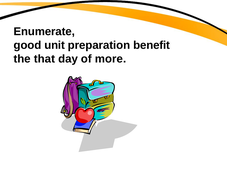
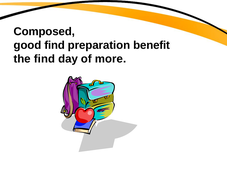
Enumerate: Enumerate -> Composed (44, 32)
good unit: unit -> find (55, 45)
the that: that -> find (44, 59)
